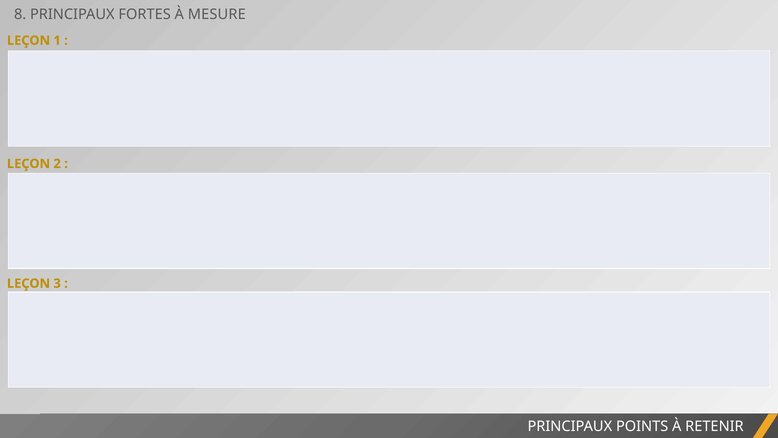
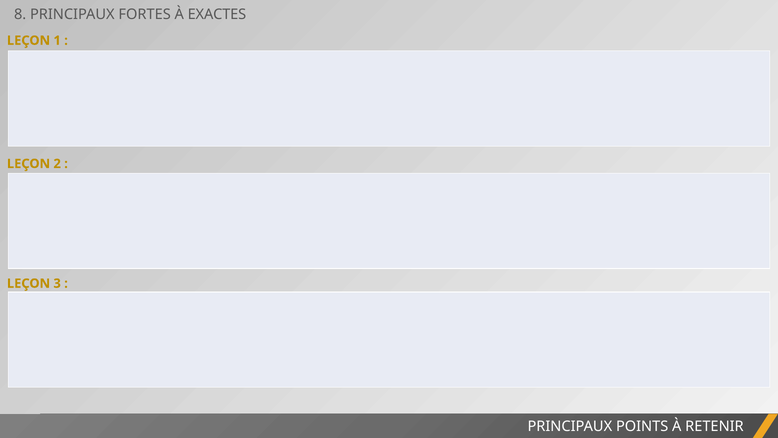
MESURE: MESURE -> EXACTES (217, 14)
